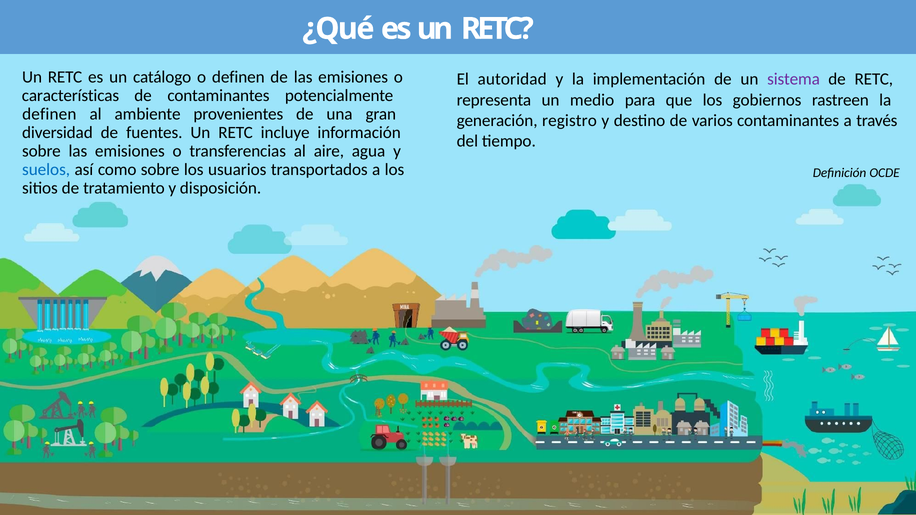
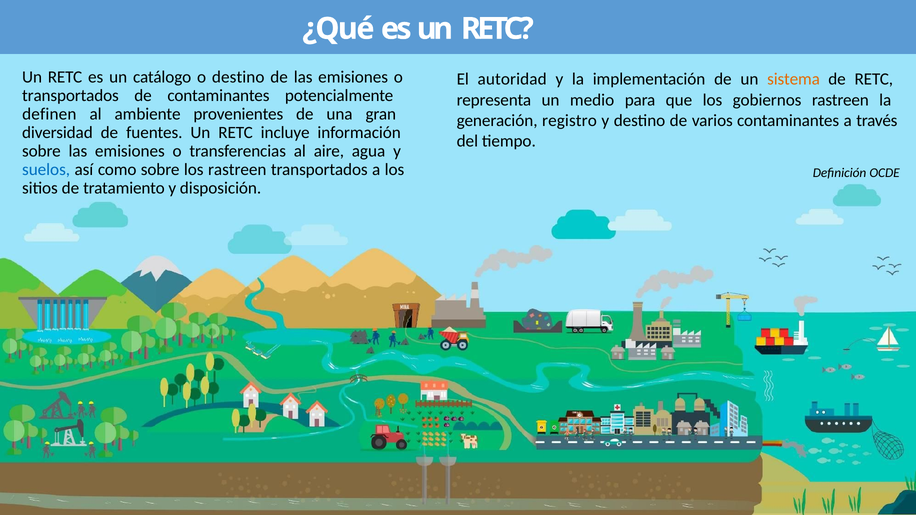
o definen: definen -> destino (238, 77)
sistema colour: purple -> orange (794, 79)
características: características -> transportados (70, 96)
los usuarios: usuarios -> rastreen (237, 170)
